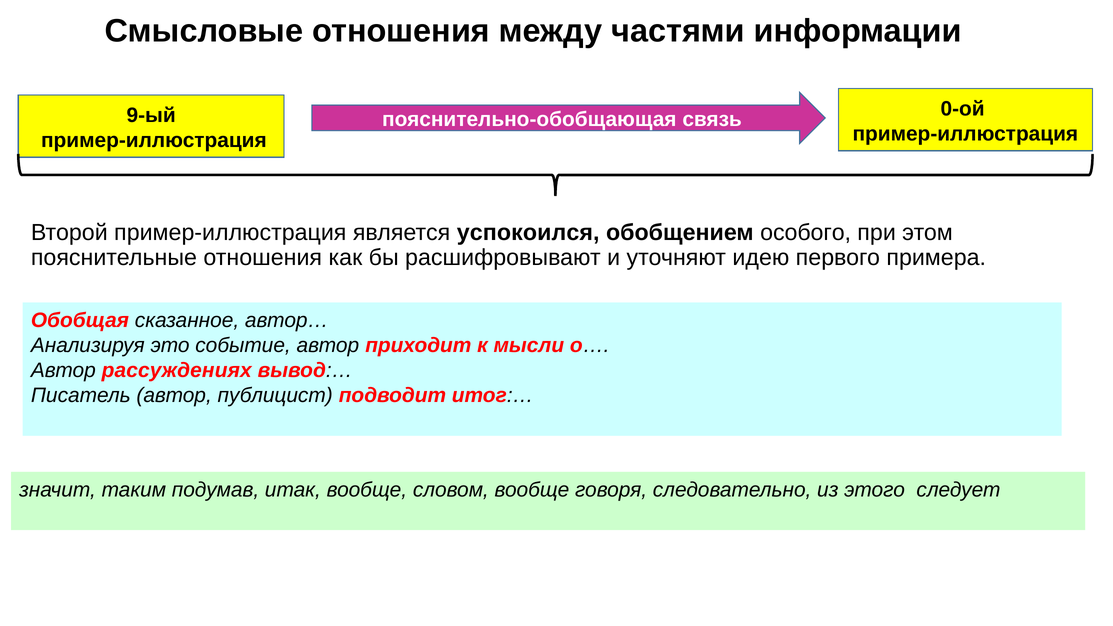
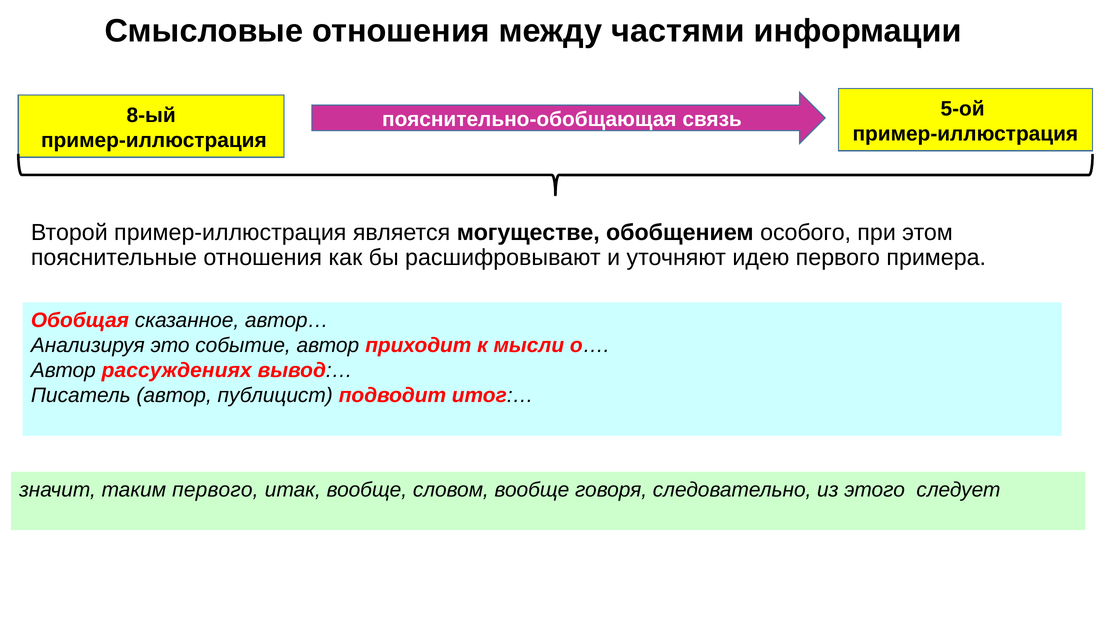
0-ой: 0-ой -> 5-ой (963, 109)
9-ый: 9-ый -> 8-ый (151, 115)
успокоился: успокоился -> могуществе (528, 233)
таким подумав: подумав -> первого (215, 490)
